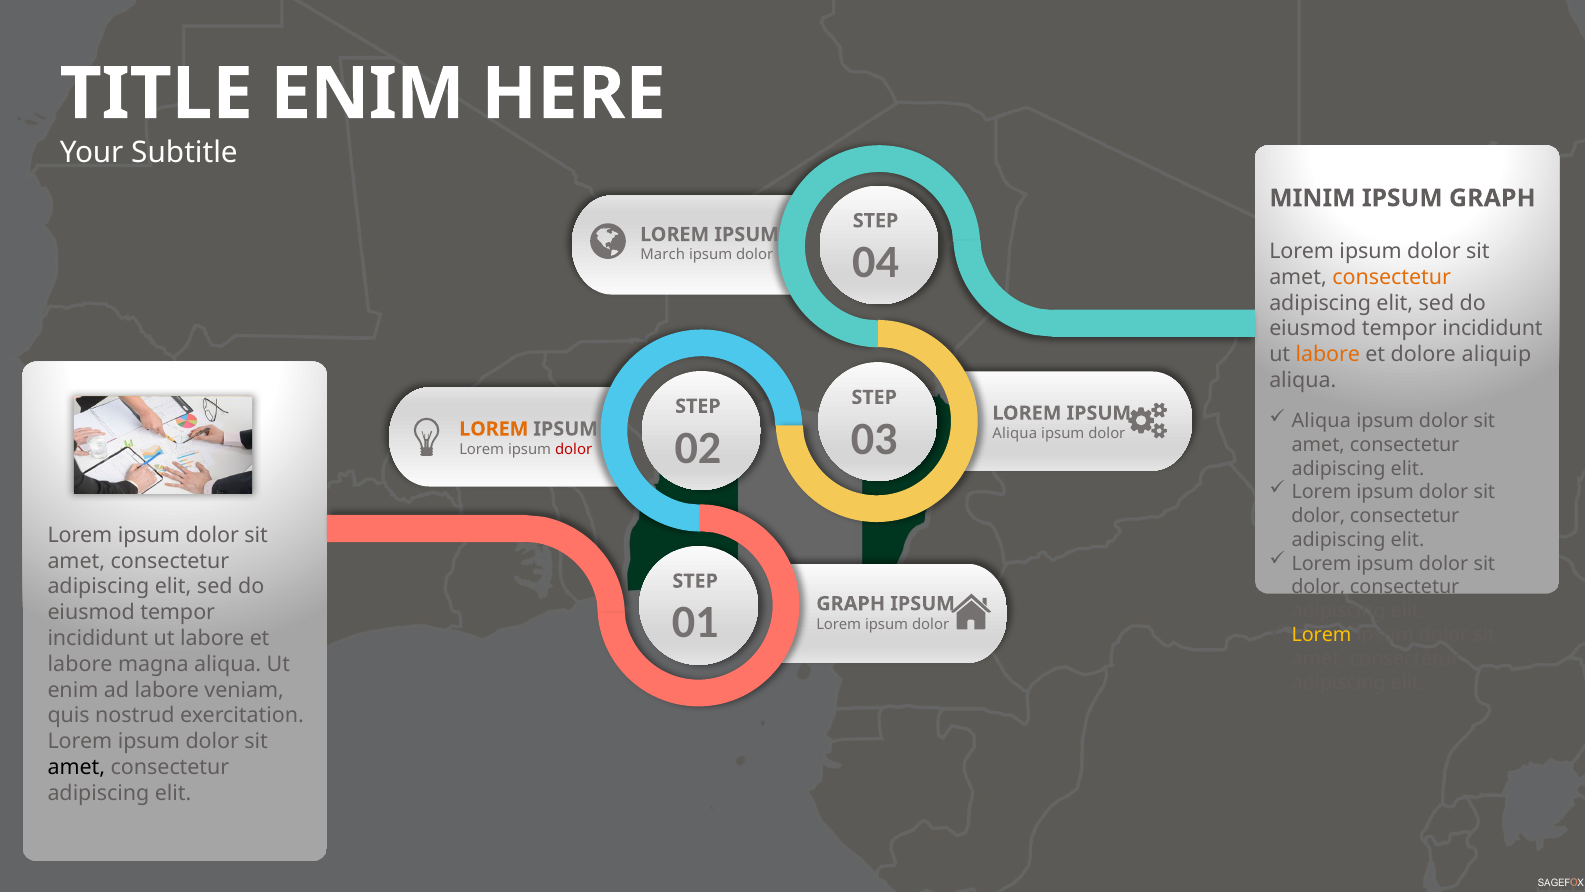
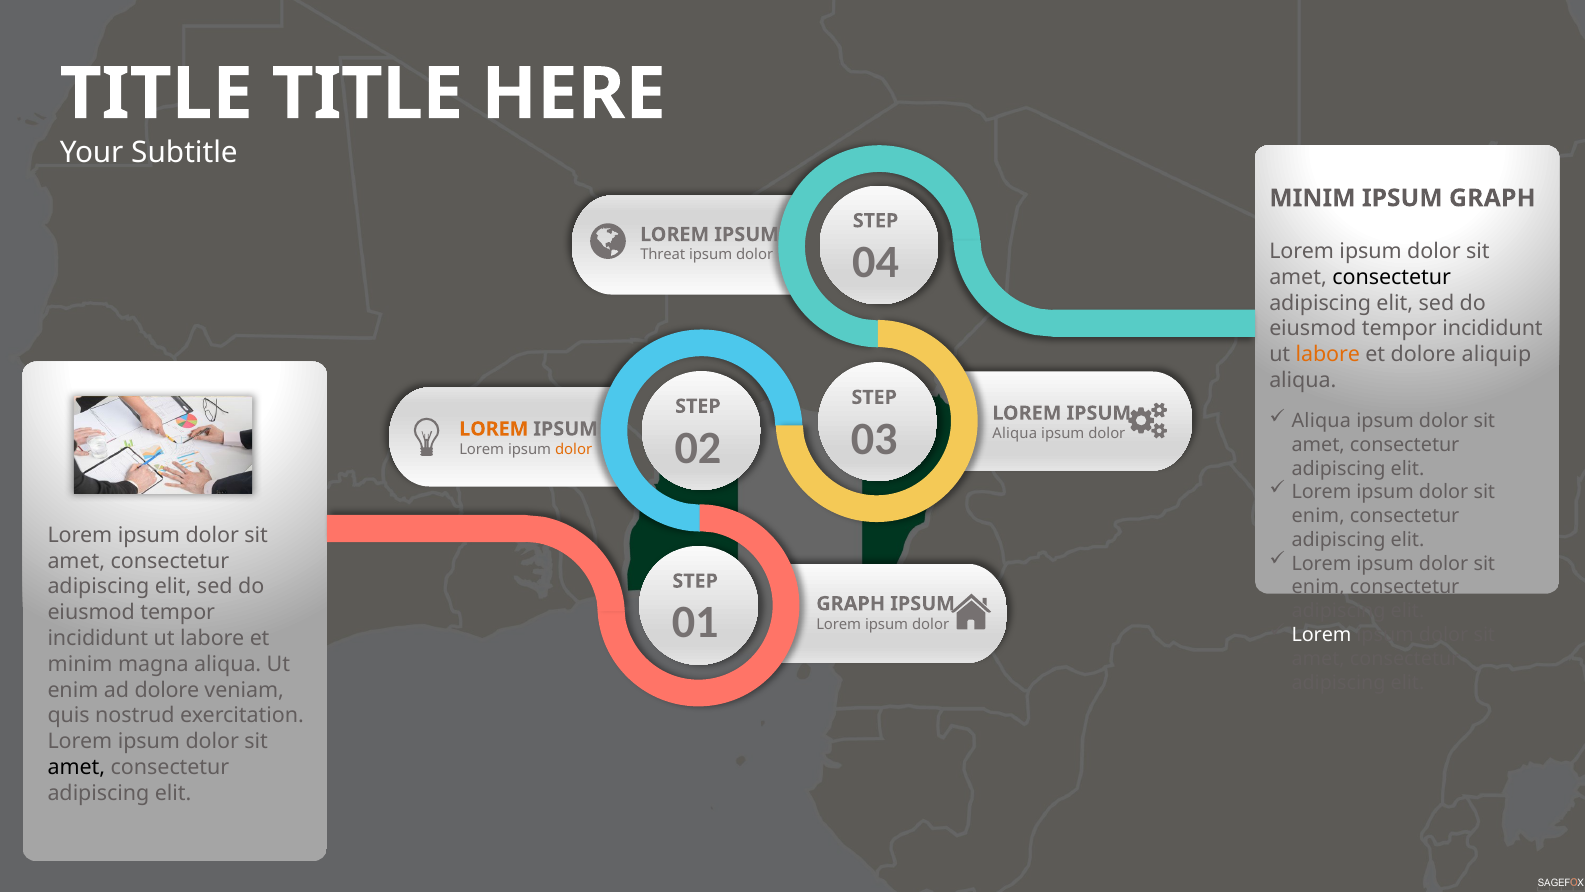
ENIM: ENIM -> TITLE (367, 94)
March: March -> Threat (663, 255)
consectetur colour: orange -> black (1392, 277)
dolor colour: red -> orange (574, 449)
dolor: dolor -> enim (1318, 516)
dolor: dolor -> enim (1318, 587)
Lorem colour: yellow -> white (1321, 635)
labore: labore -> minim (80, 664)
ad labore: labore -> dolore (167, 690)
